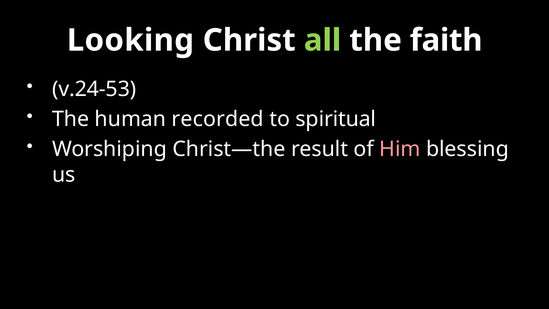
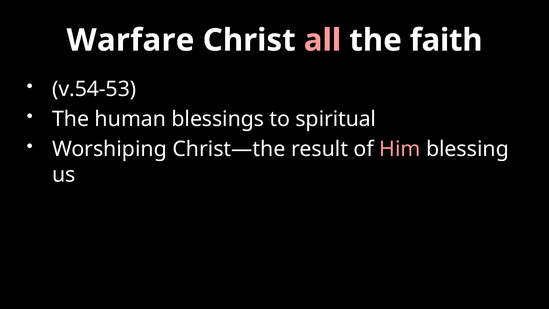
Looking: Looking -> Warfare (130, 40)
all colour: light green -> pink (322, 40)
v.24-53: v.24-53 -> v.54-53 (94, 89)
recorded: recorded -> blessings (218, 119)
